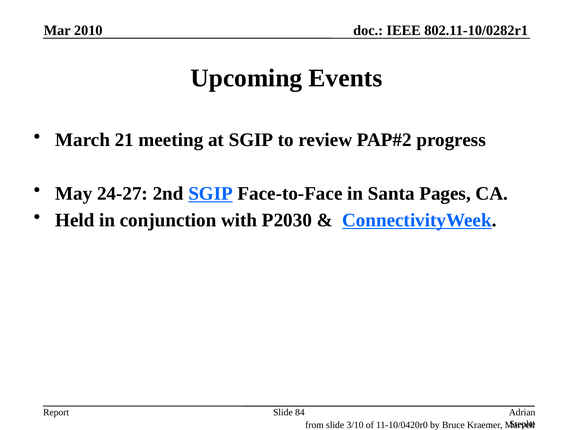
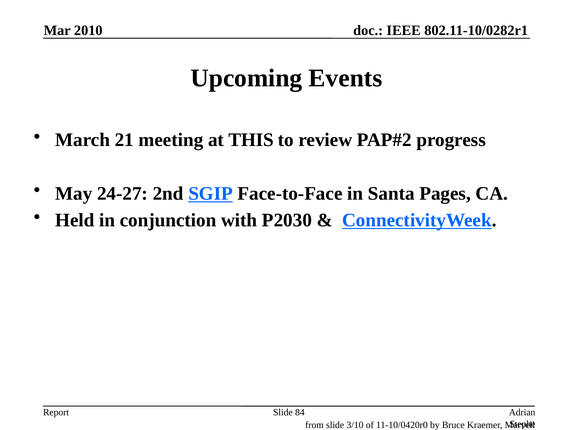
at SGIP: SGIP -> THIS (251, 140)
